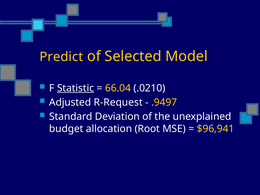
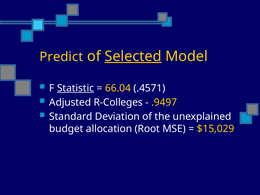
Selected underline: none -> present (133, 56)
.0210: .0210 -> .4571 (149, 88)
R-Request: R-Request -> R-Colleges (118, 102)
$96,941: $96,941 -> $15,029 (216, 129)
